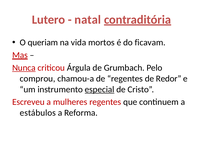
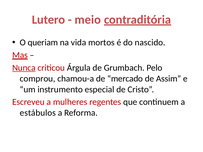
natal: natal -> meio (88, 20)
ficavam: ficavam -> nascido (150, 43)
de regentes: regentes -> mercado (125, 79)
Redor: Redor -> Assim (169, 79)
especial underline: present -> none (100, 90)
